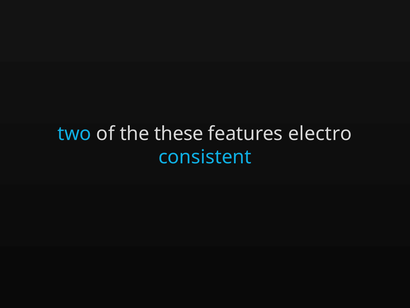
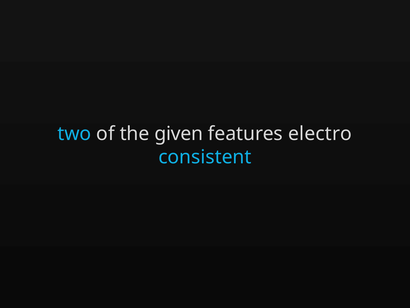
these: these -> given (179, 134)
